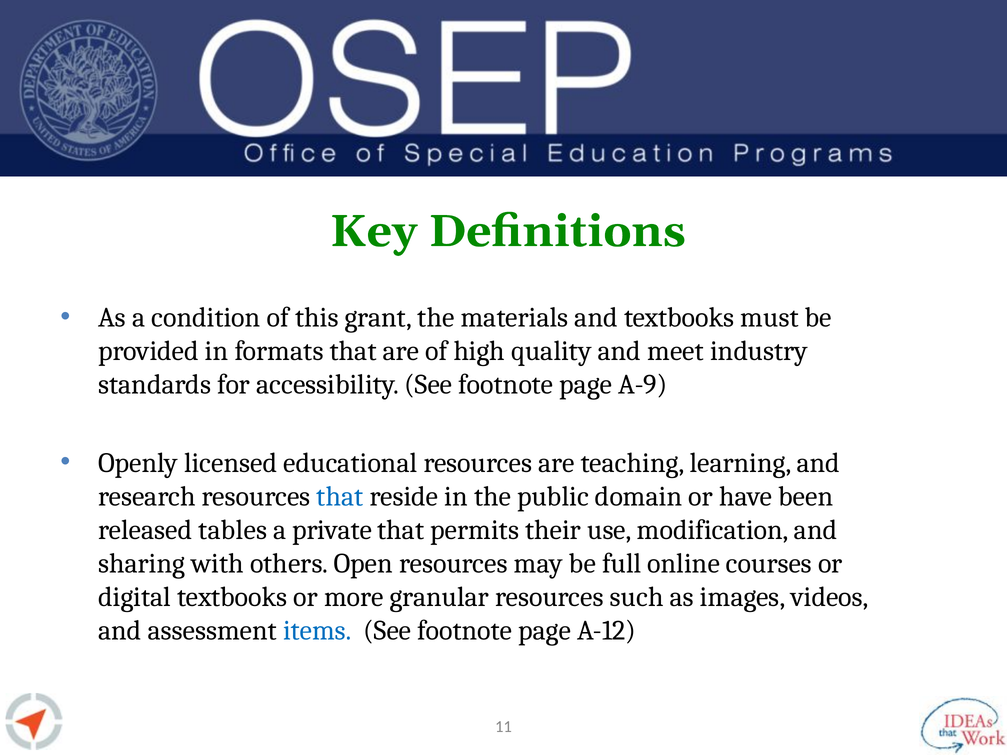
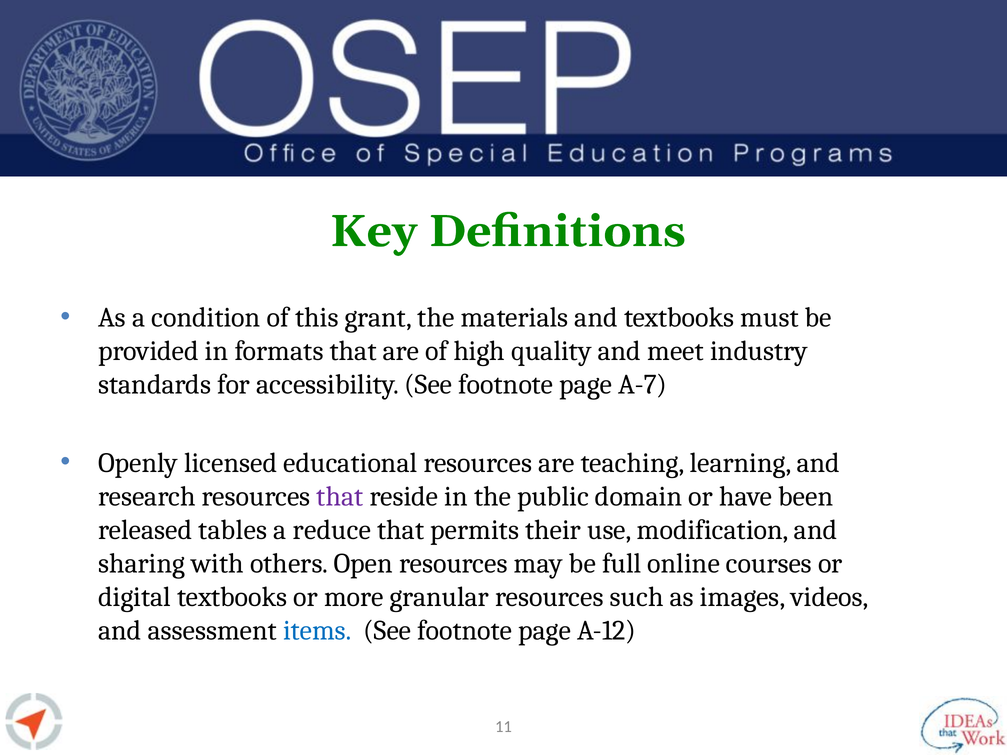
A-9: A-9 -> A-7 (643, 385)
that colour: blue -> purple (340, 497)
private: private -> reduce (332, 530)
